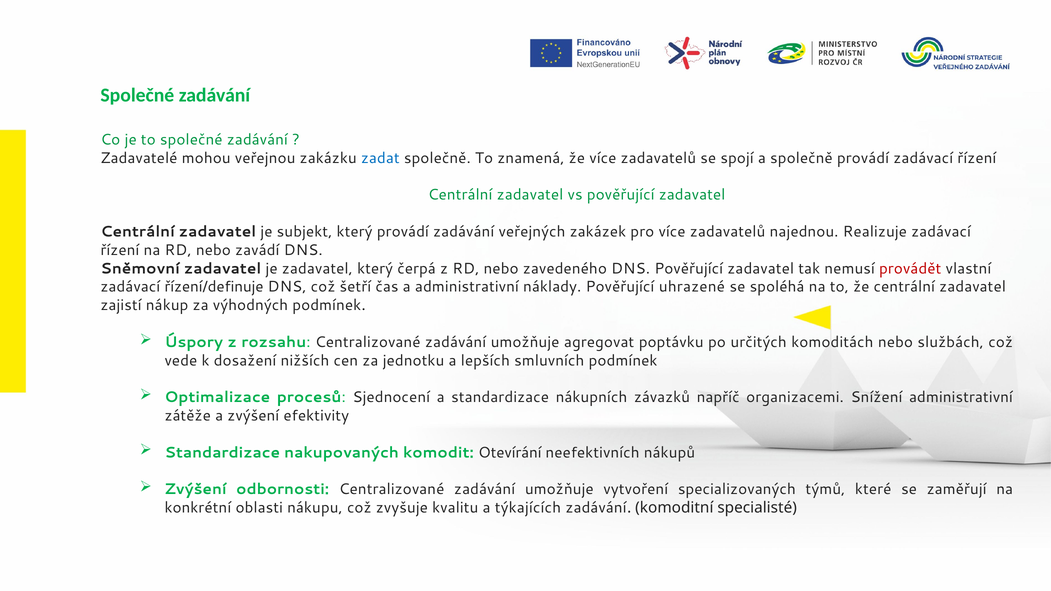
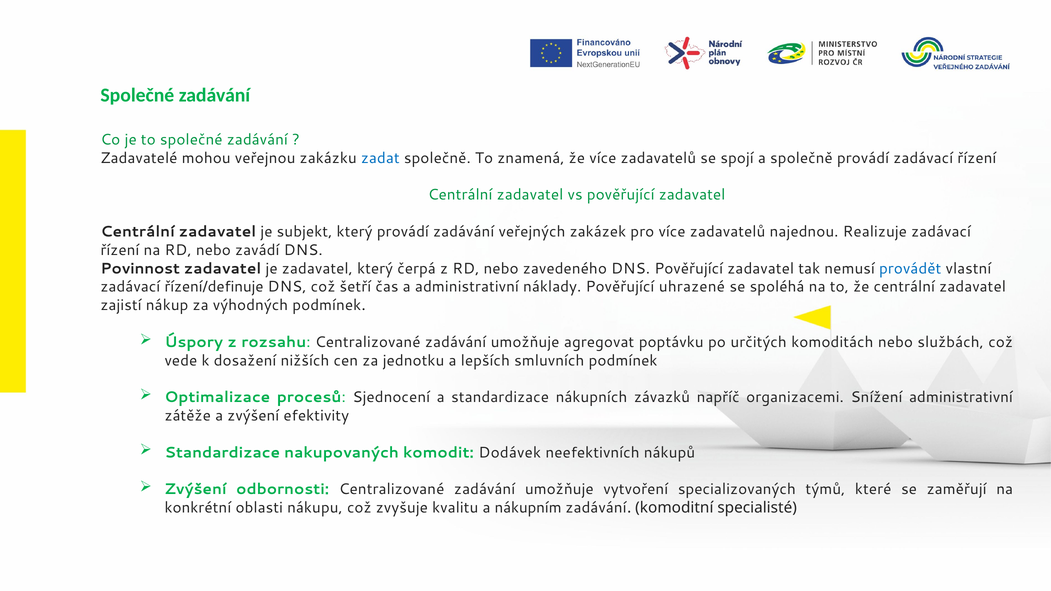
Sněmovní: Sněmovní -> Povinnost (140, 269)
provádět colour: red -> blue (910, 269)
Otevírání: Otevírání -> Dodávek (510, 453)
týkajících: týkajících -> nákupním (528, 508)
